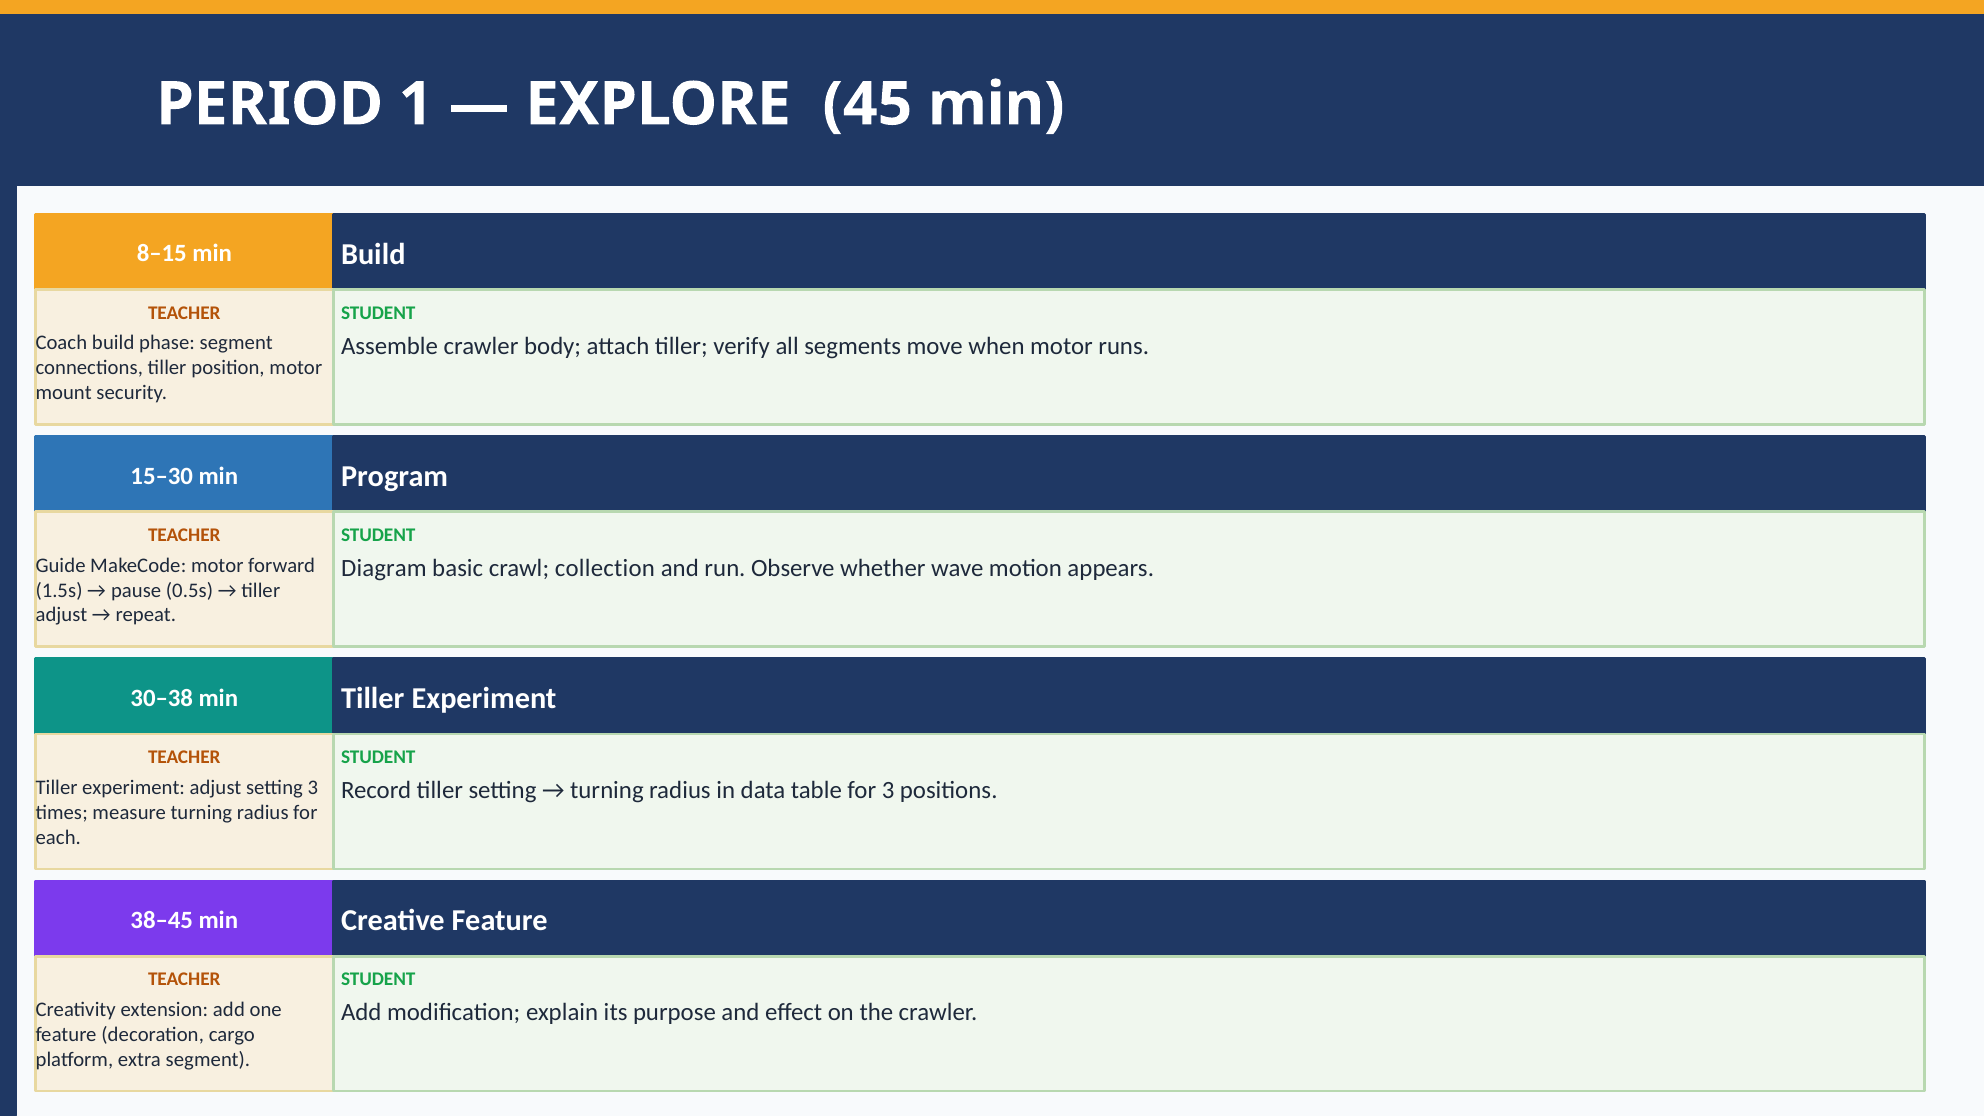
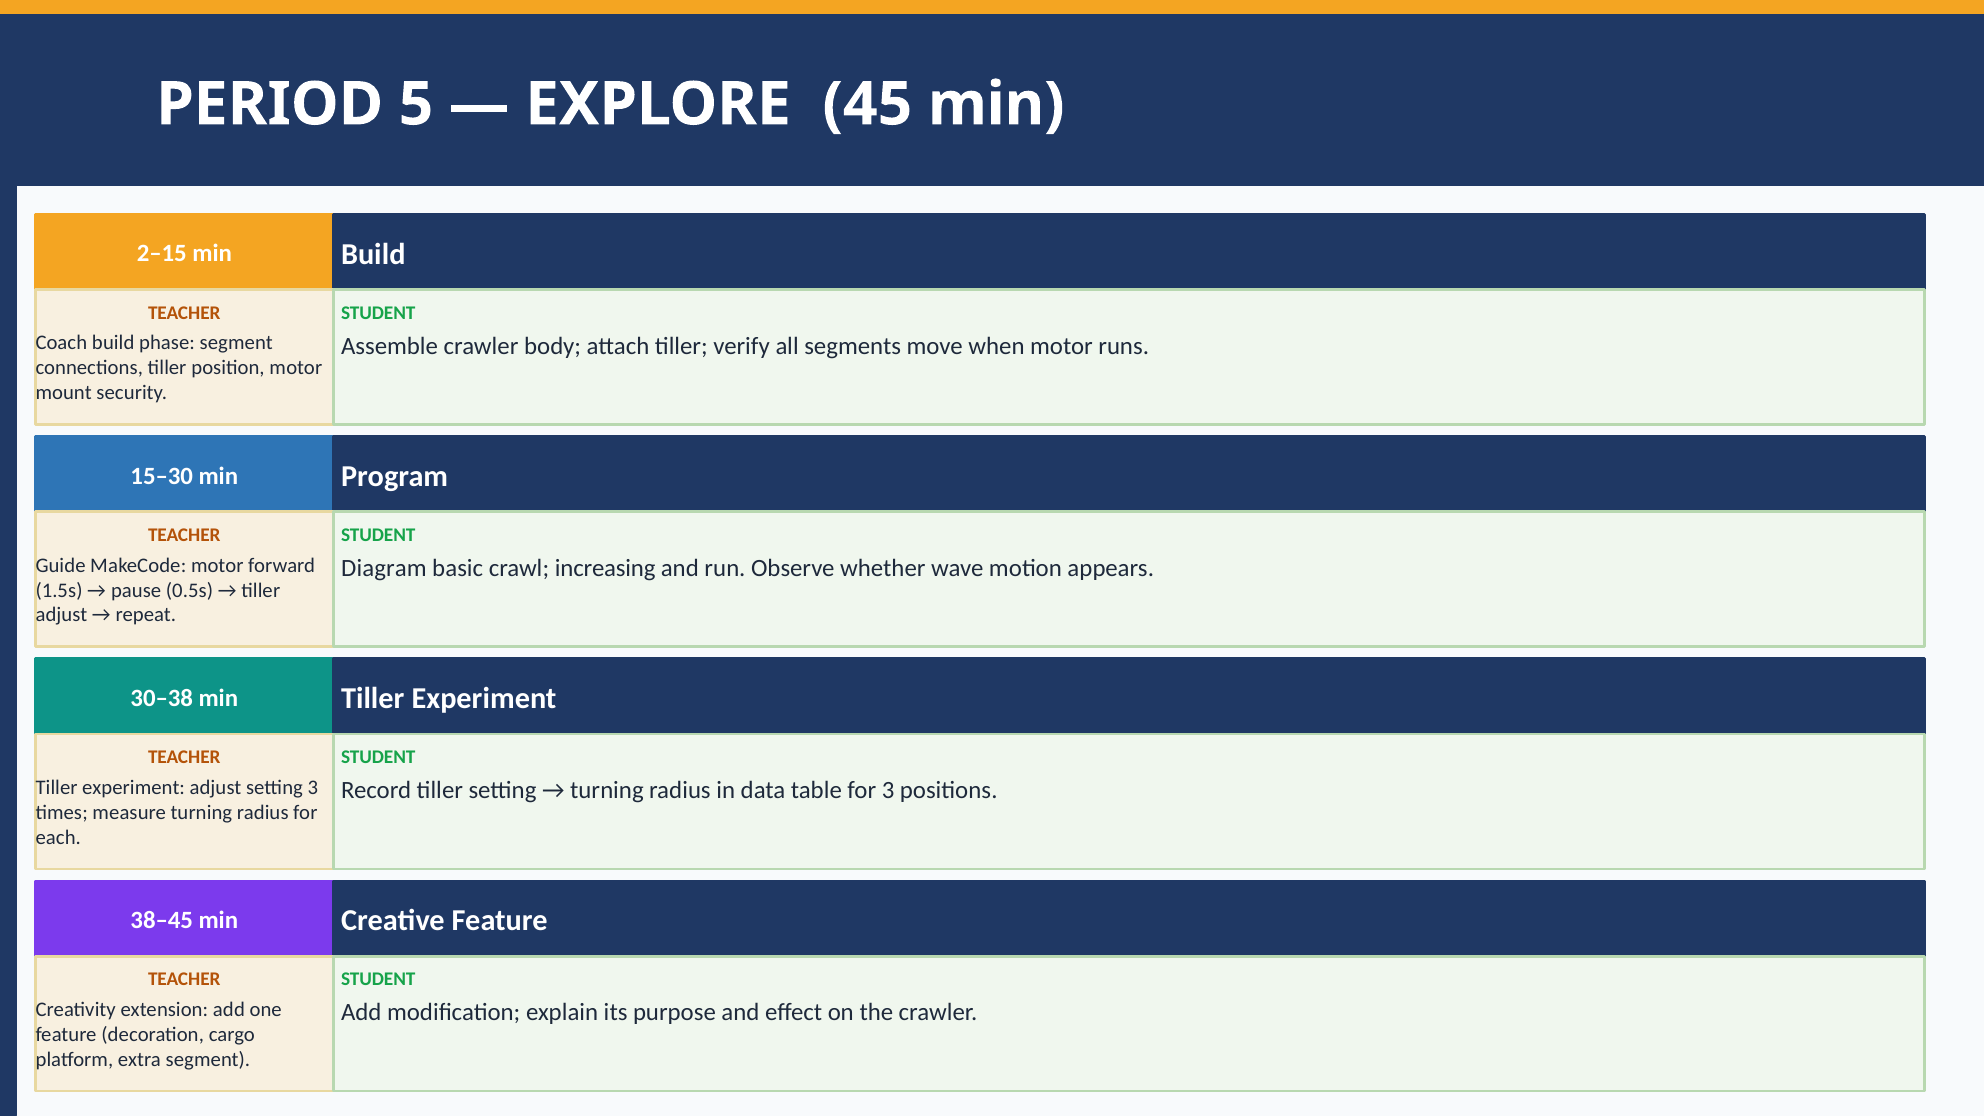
1: 1 -> 5 (416, 104)
8–15: 8–15 -> 2–15 (162, 254)
collection: collection -> increasing (605, 568)
